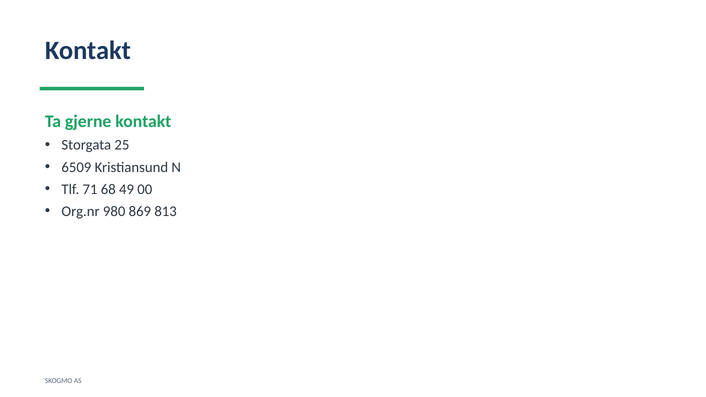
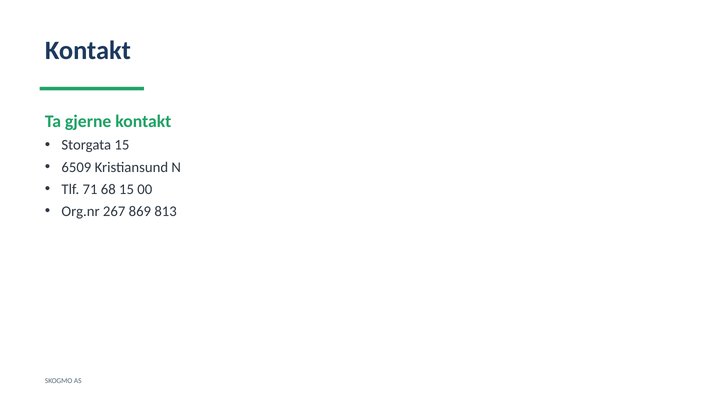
Storgata 25: 25 -> 15 (122, 145)
68 49: 49 -> 15 (127, 189)
980: 980 -> 267 (114, 211)
